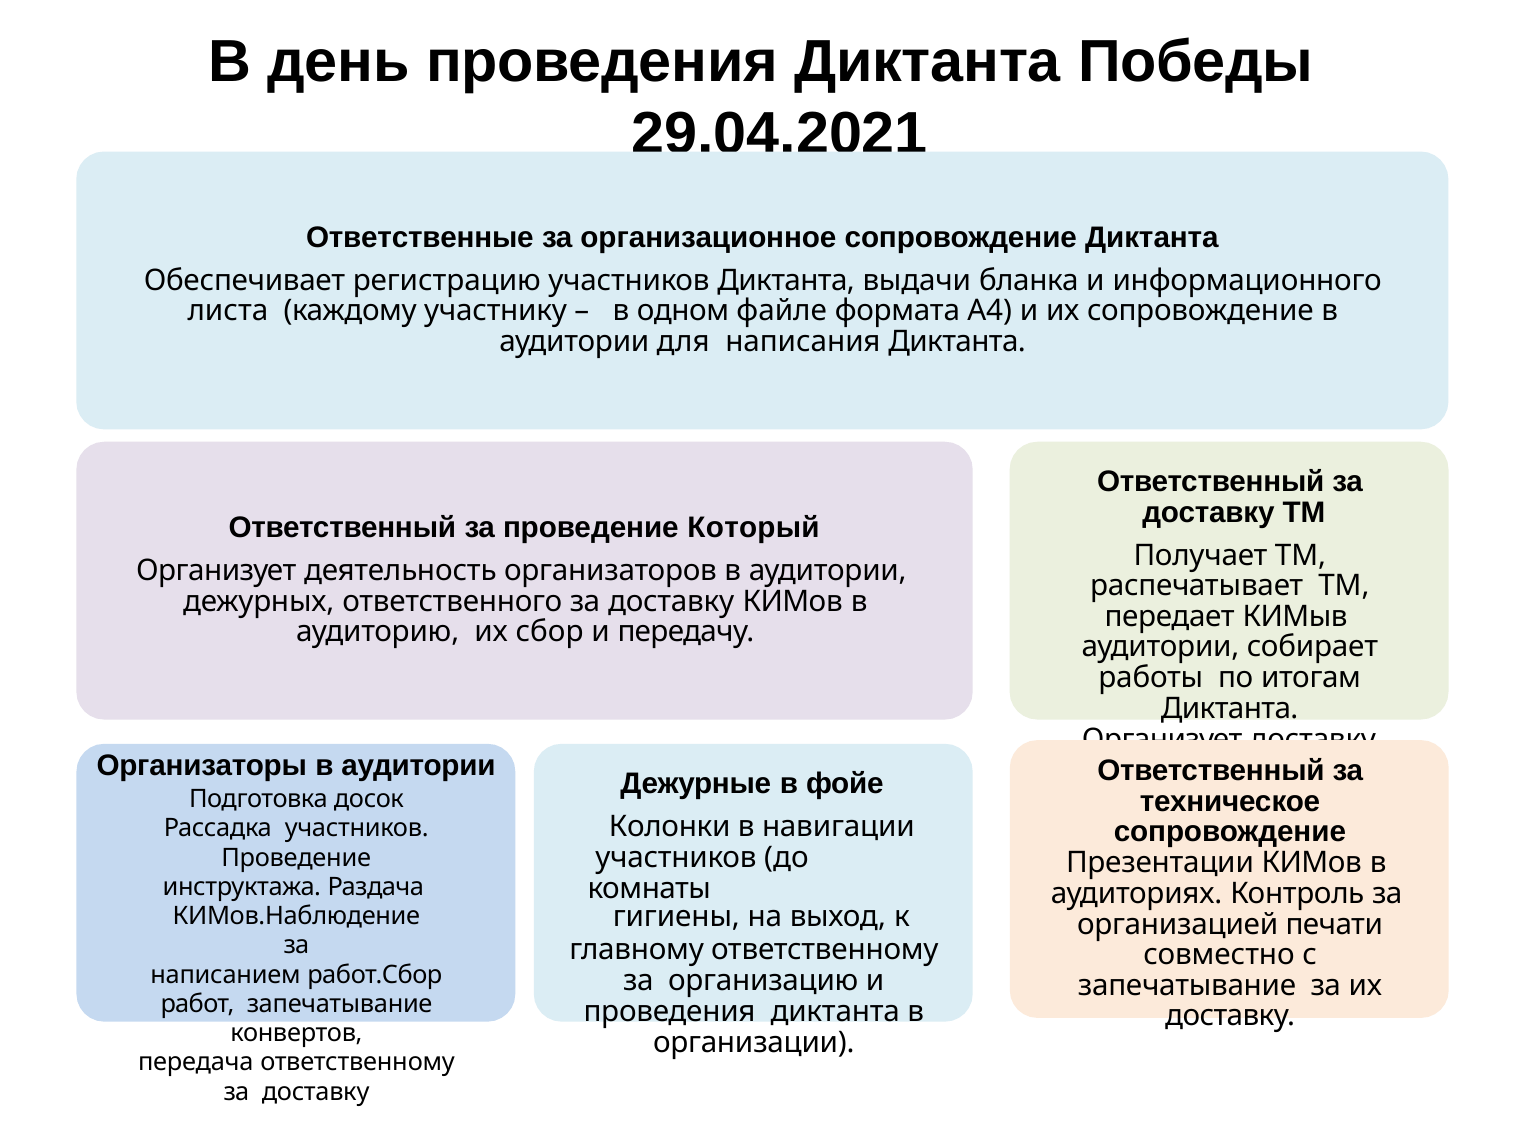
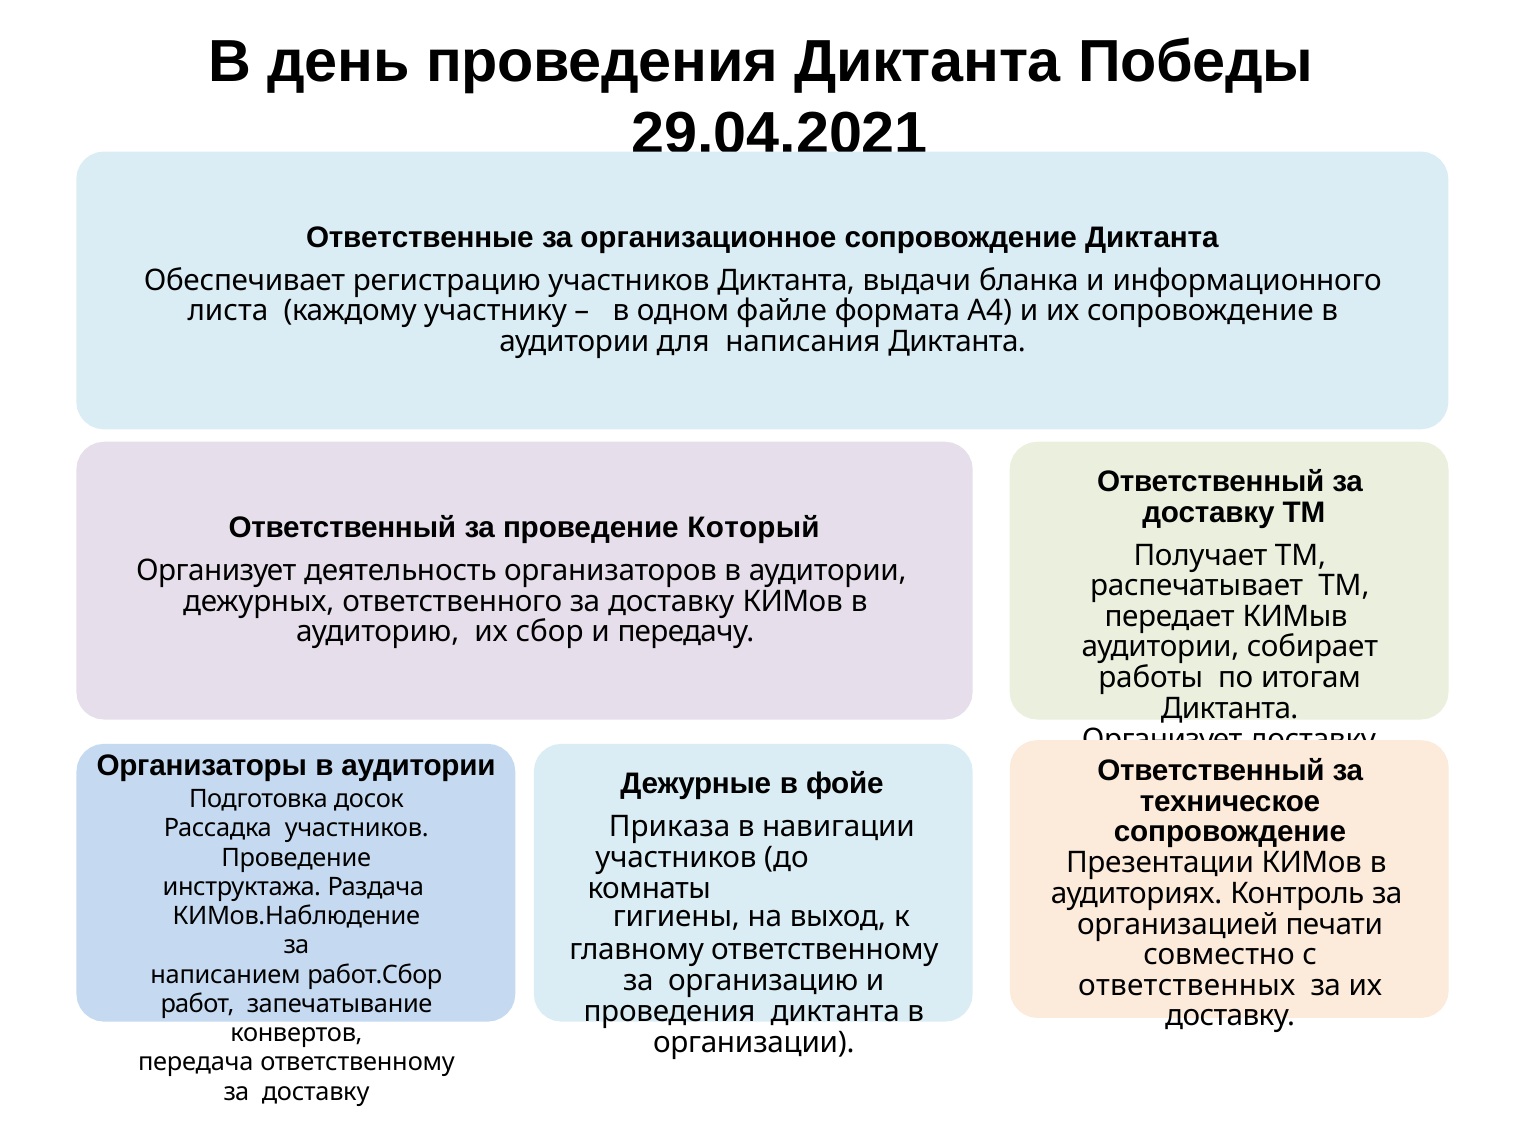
Колонки: Колонки -> Приказа (670, 827)
запечатывание: запечатывание -> ответственных (1187, 985)
